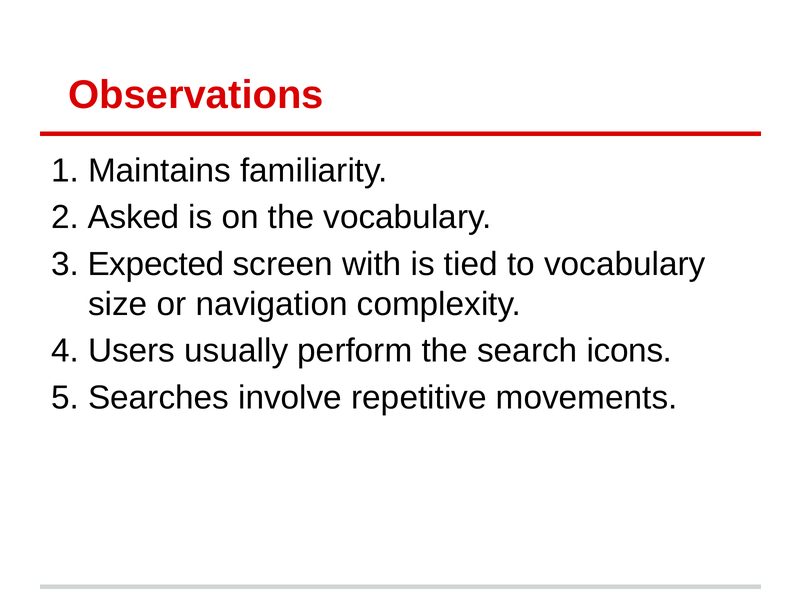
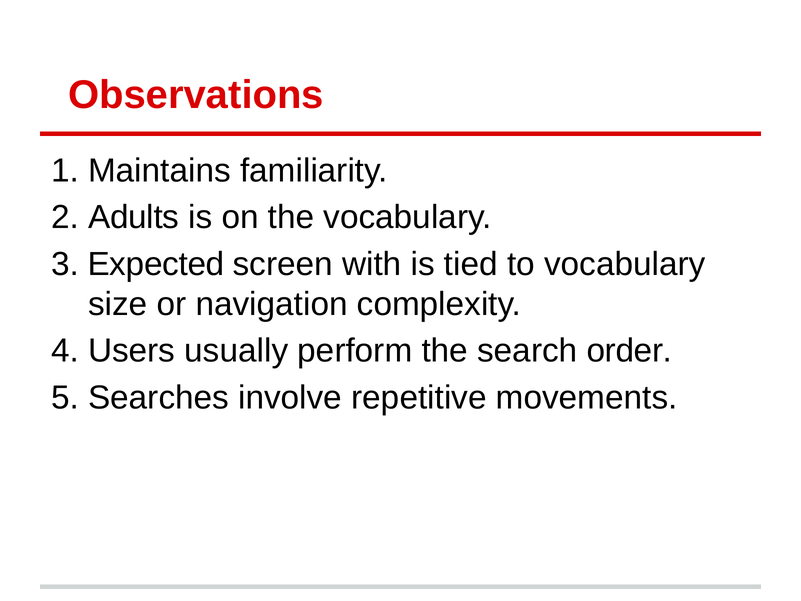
Asked: Asked -> Adults (134, 217)
icons: icons -> order (629, 351)
